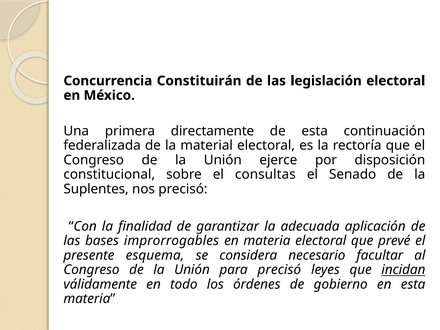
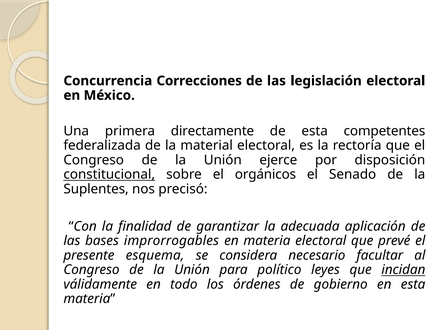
Constituirán: Constituirán -> Correcciones (199, 81)
continuación: continuación -> competentes (384, 131)
constitucional underline: none -> present (109, 175)
consultas: consultas -> orgánicos (265, 175)
para precisó: precisó -> político (279, 270)
